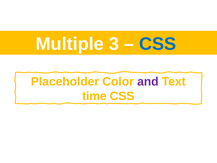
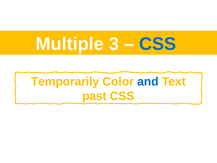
Placeholder: Placeholder -> Temporarily (65, 81)
and colour: purple -> blue (148, 81)
time: time -> past (94, 96)
